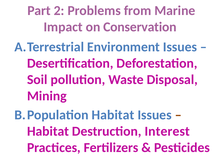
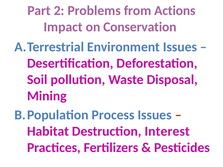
Marine: Marine -> Actions (175, 11)
Habitat: Habitat -> Process (113, 115)
